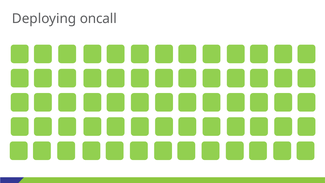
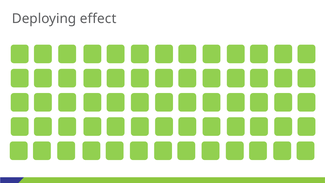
oncall: oncall -> effect (98, 19)
